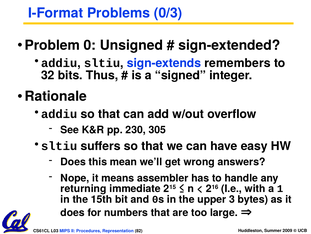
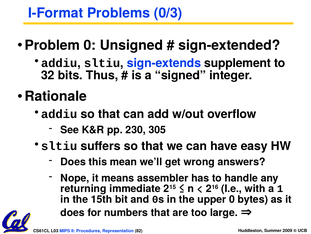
remembers: remembers -> supplement (238, 63)
upper 3: 3 -> 0 (232, 199)
